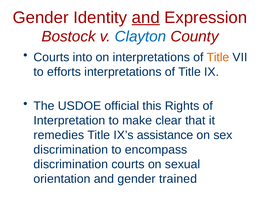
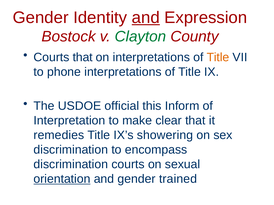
Clayton colour: blue -> green (140, 37)
Courts into: into -> that (83, 57)
efforts: efforts -> phone (64, 72)
Rights: Rights -> Inform (182, 106)
assistance: assistance -> showering (165, 135)
orientation underline: none -> present (62, 179)
